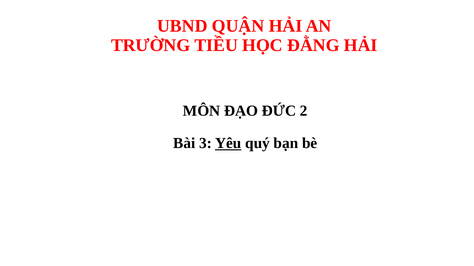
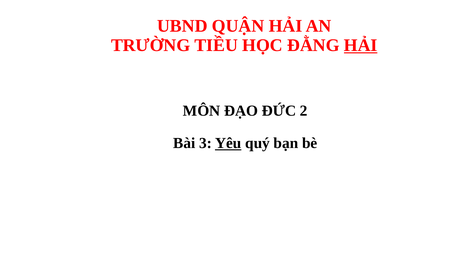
HẢI underline: none -> present (361, 45)
